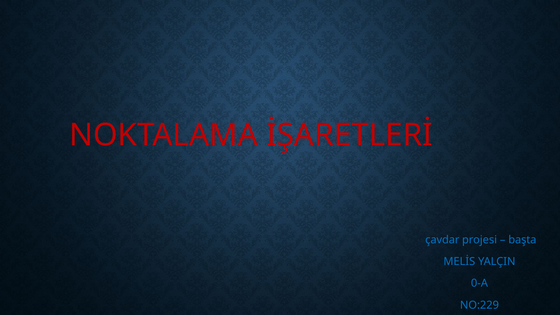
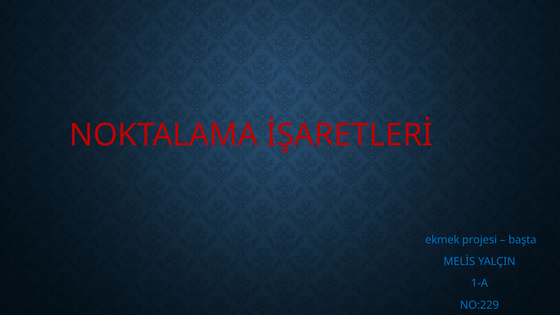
çavdar: çavdar -> ekmek (442, 240)
0-A: 0-A -> 1-A (479, 283)
